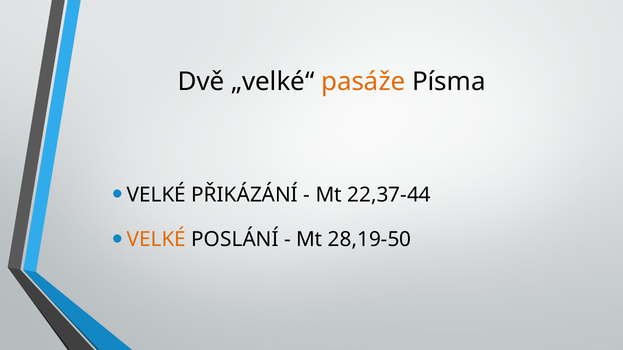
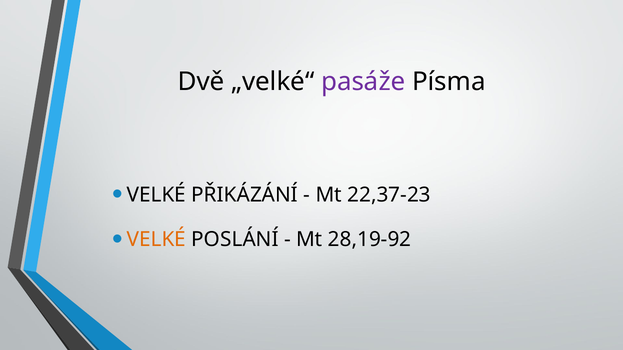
pasáže colour: orange -> purple (363, 82)
22,37-44: 22,37-44 -> 22,37-23 (389, 195)
28,19-50: 28,19-50 -> 28,19-92 (370, 240)
